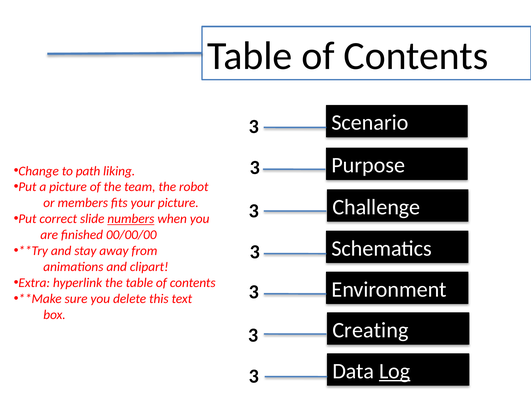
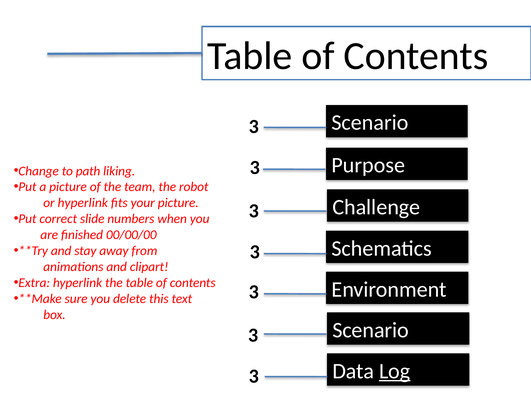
or members: members -> hyperlink (83, 203)
numbers underline: present -> none (131, 218)
Creating: Creating -> Scenario (371, 329)
